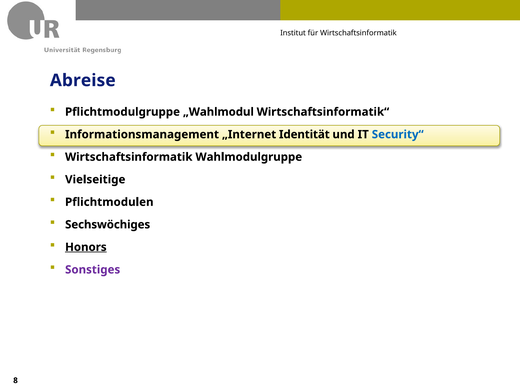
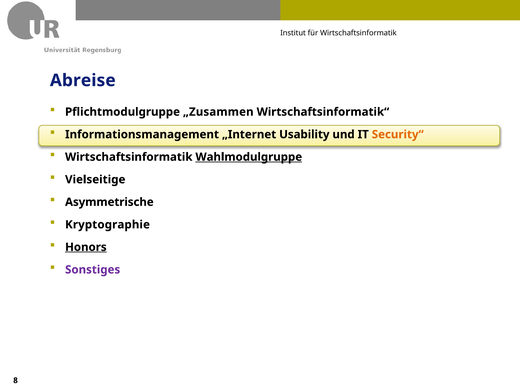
„Wahlmodul: „Wahlmodul -> „Zusammen (218, 112)
Identität: Identität -> Usability (304, 134)
Security“ colour: blue -> orange (398, 134)
Wahlmodulgruppe underline: none -> present (249, 157)
Pflichtmodulen: Pflichtmodulen -> Asymmetrische (109, 202)
Sechswöchiges: Sechswöchiges -> Kryptographie (108, 225)
